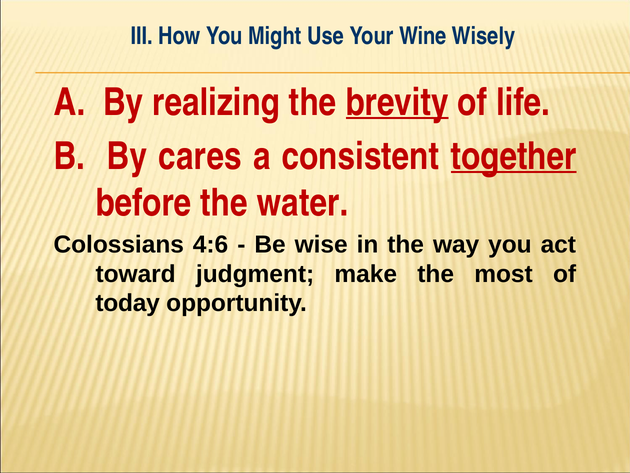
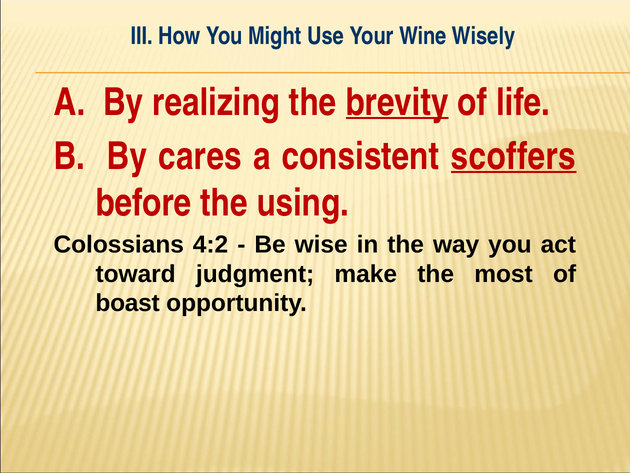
together: together -> scoffers (513, 156)
water: water -> using (303, 203)
4:6: 4:6 -> 4:2 (211, 244)
today: today -> boast (128, 303)
